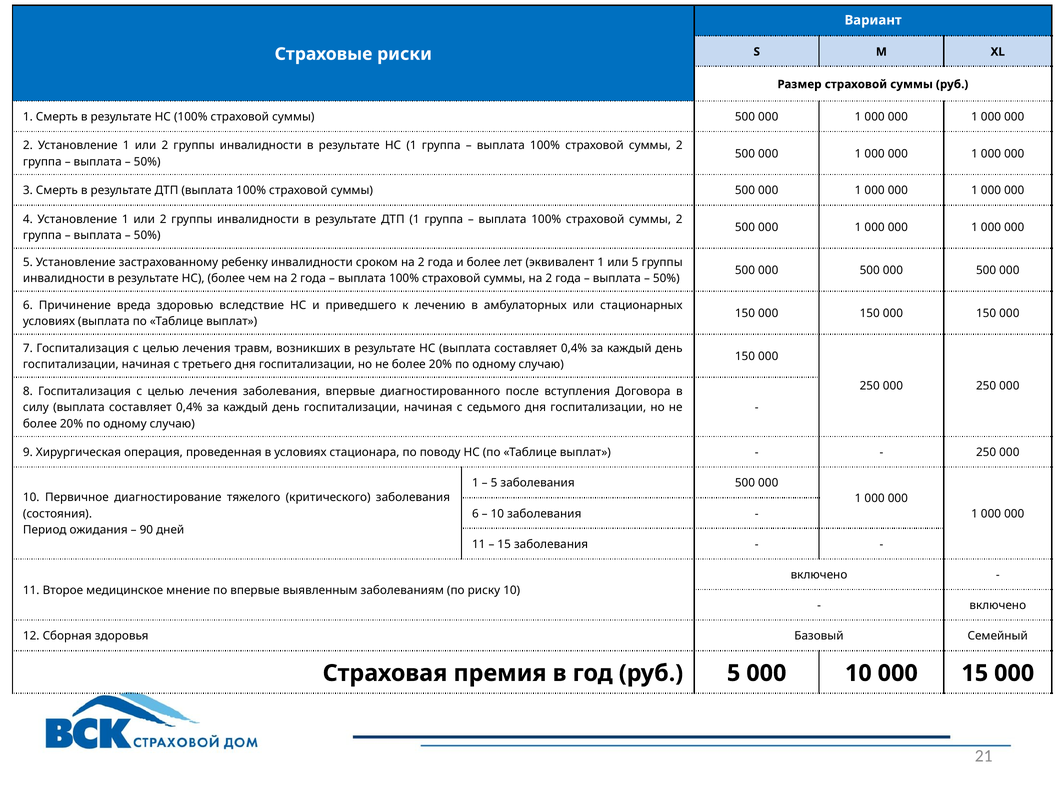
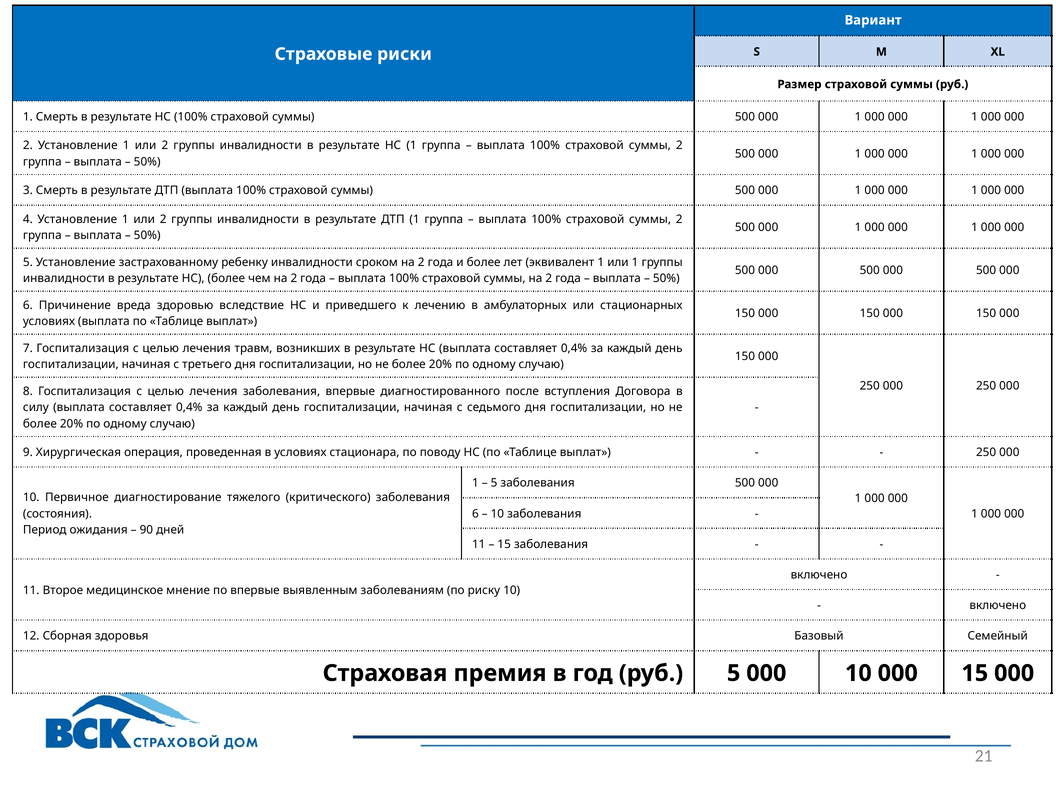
или 5: 5 -> 1 (635, 262)
